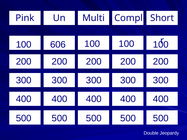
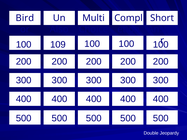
Pink: Pink -> Bird (25, 18)
606: 606 -> 109 (58, 45)
